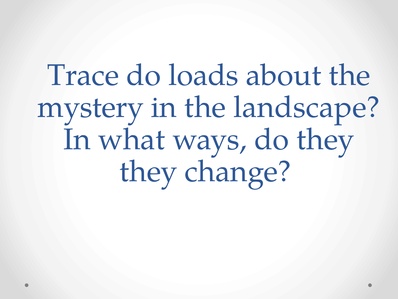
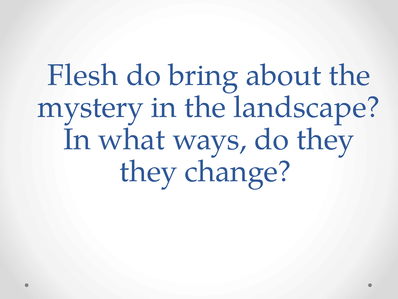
Trace: Trace -> Flesh (83, 75)
loads: loads -> bring (203, 75)
